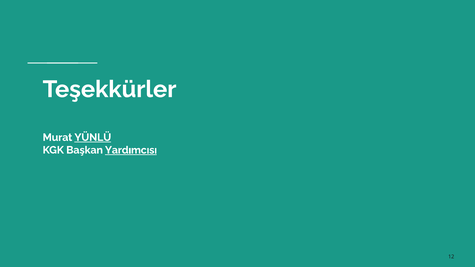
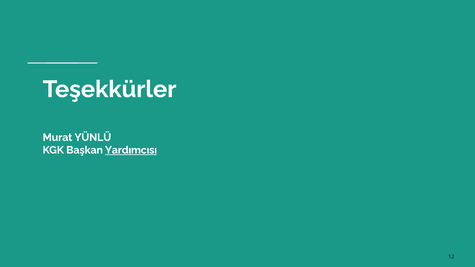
YÜNLÜ underline: present -> none (93, 138)
